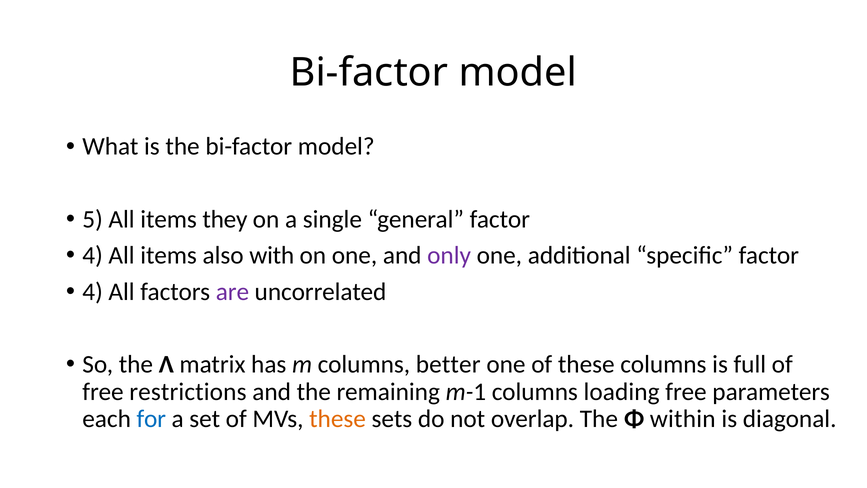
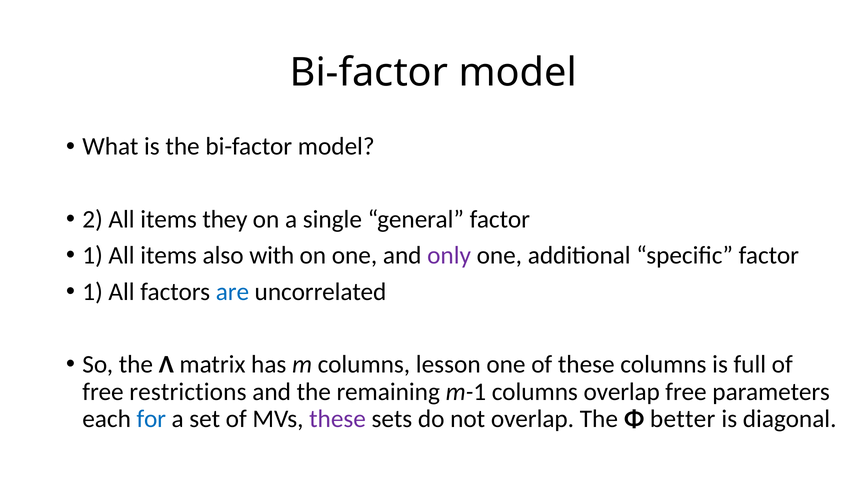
5: 5 -> 2 (93, 219)
4: 4 -> 1 (93, 255)
4: 4 -> 1 (93, 292)
are colour: purple -> blue (232, 292)
better: better -> lesson (448, 364)
columns loading: loading -> overlap (622, 392)
these colour: orange -> purple (338, 419)
within: within -> better (683, 419)
